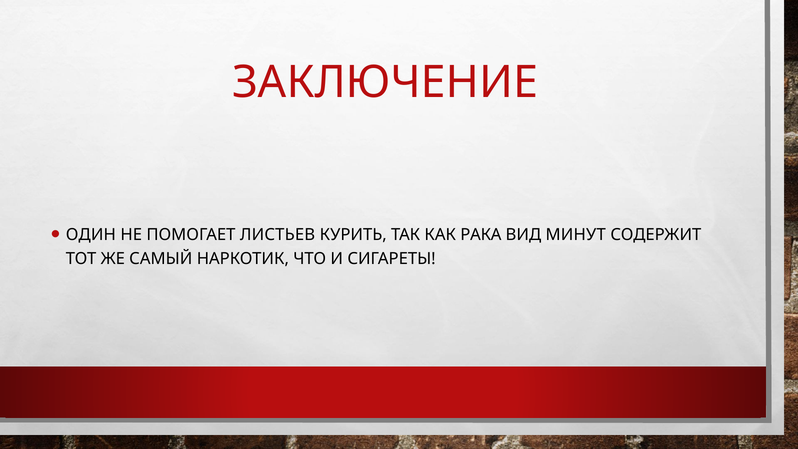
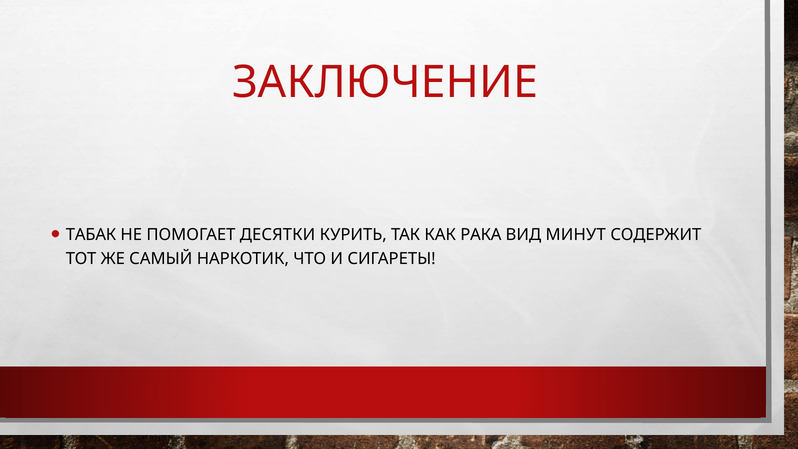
ОДИН: ОДИН -> ТАБАК (91, 235)
ЛИСТЬЕВ: ЛИСТЬЕВ -> ДЕСЯТКИ (278, 235)
